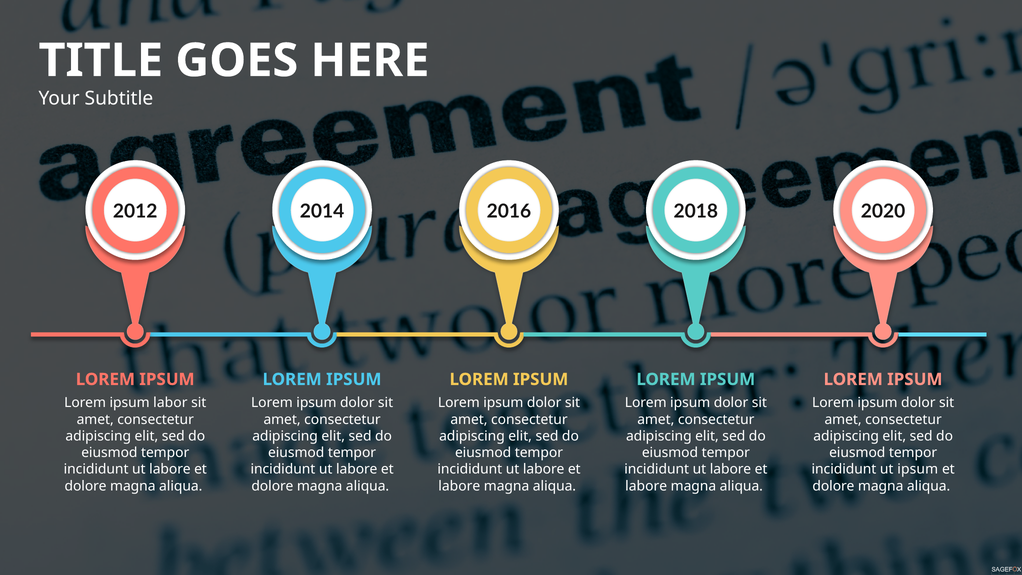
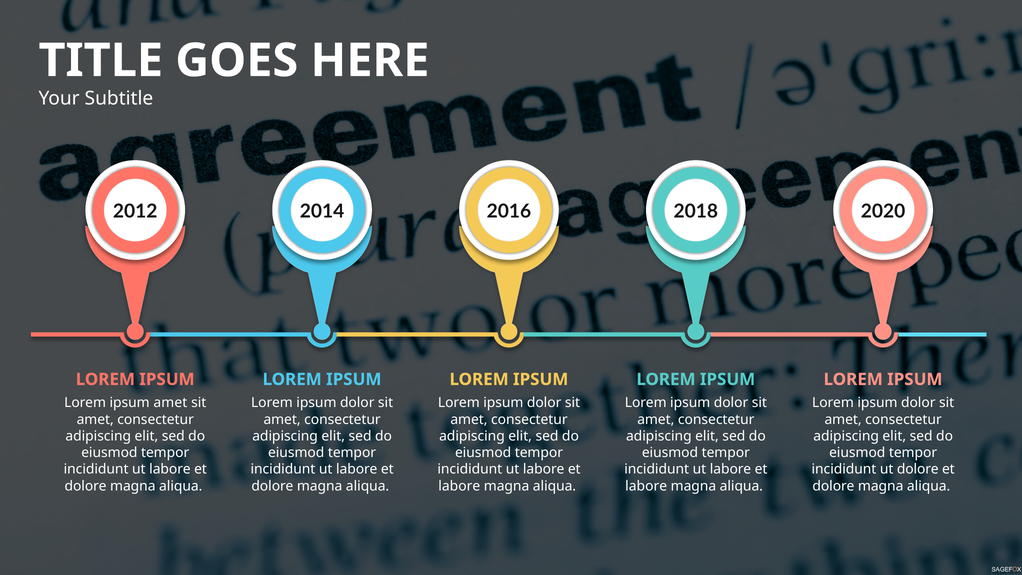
ipsum labor: labor -> amet (170, 403)
ut ipsum: ipsum -> dolore (918, 469)
